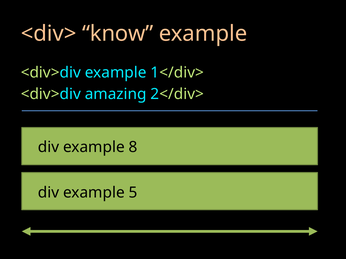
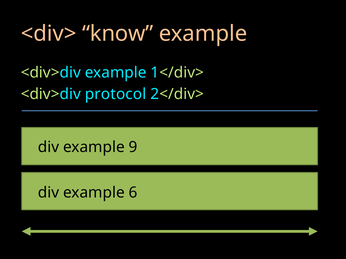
amazing: amazing -> protocol (116, 94)
8: 8 -> 9 (133, 147)
5: 5 -> 6 (133, 193)
